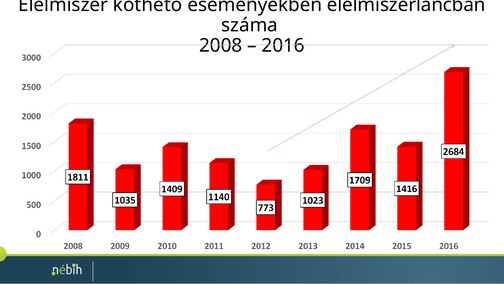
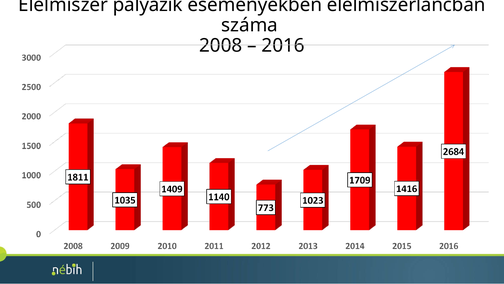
köthető: köthető -> pályázik (148, 5)
